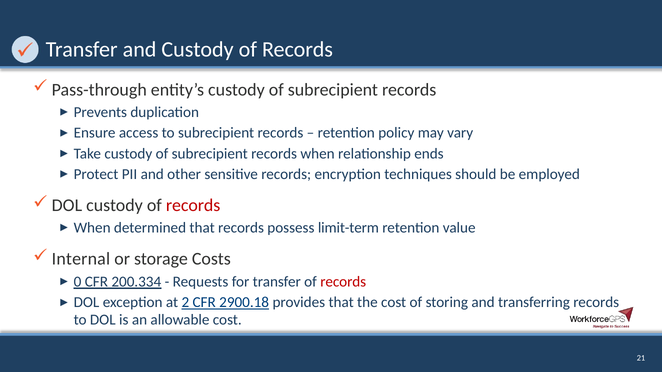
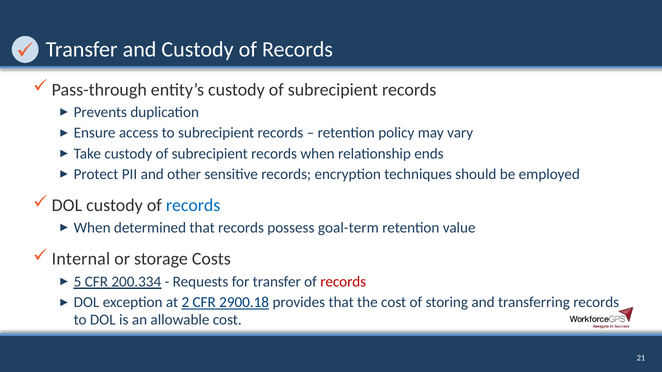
records colour: red -> blue (193, 206)
limit-term: limit-term -> goal-term (348, 228)
0: 0 -> 5 (78, 282)
